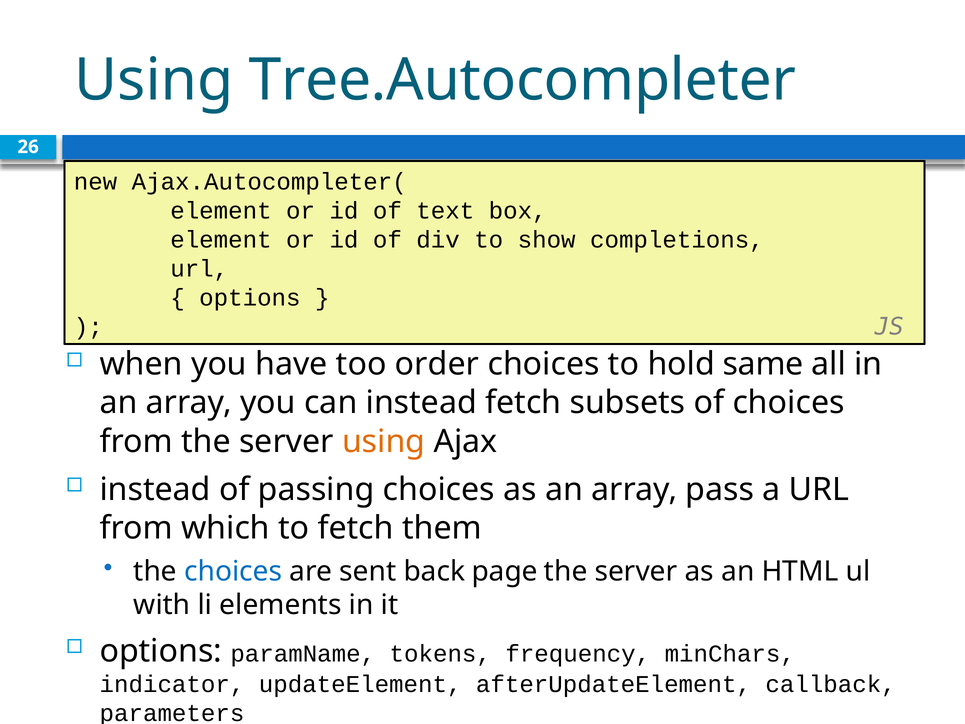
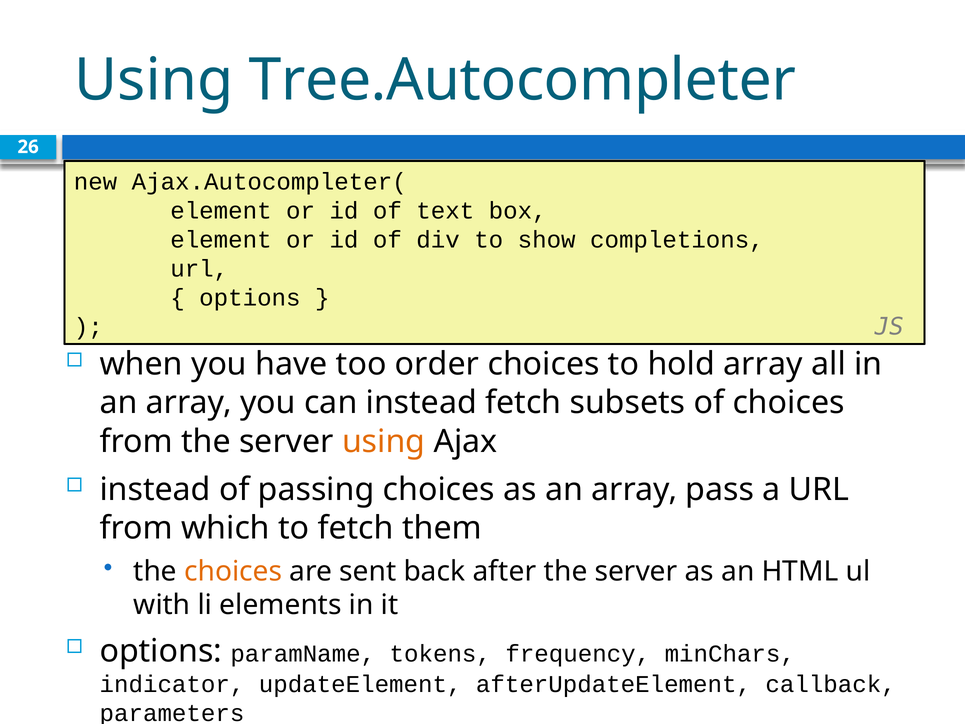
hold same: same -> array (763, 364)
choices colour: blue -> orange (233, 571)
page: page -> after (504, 571)
